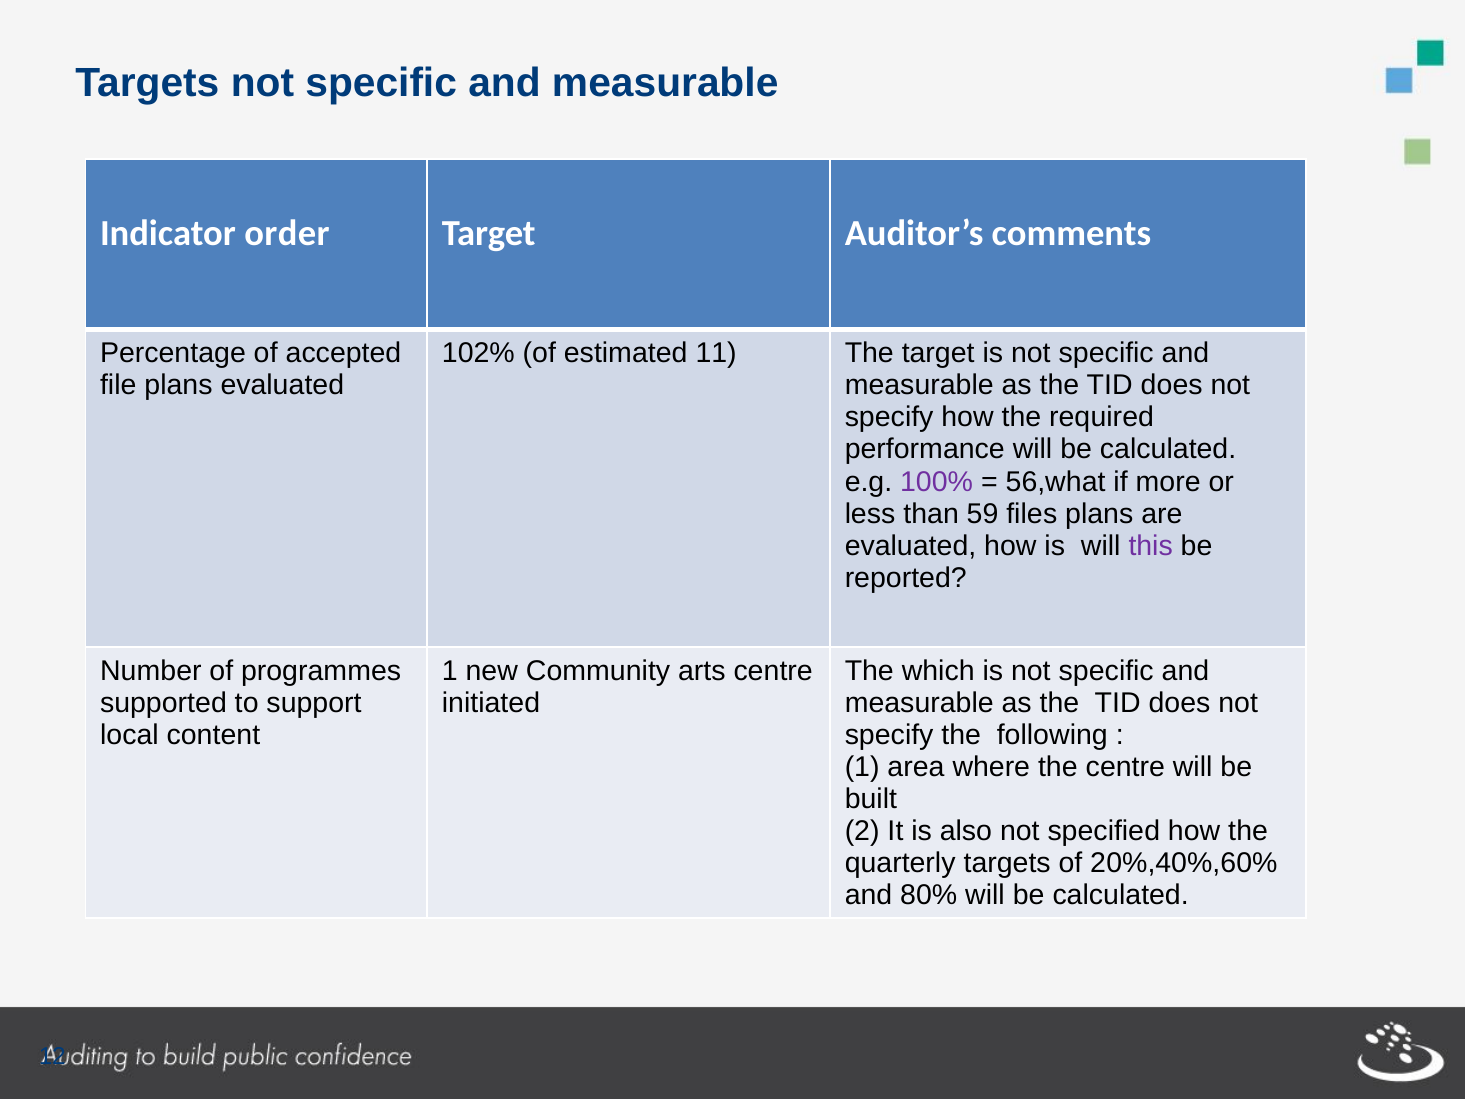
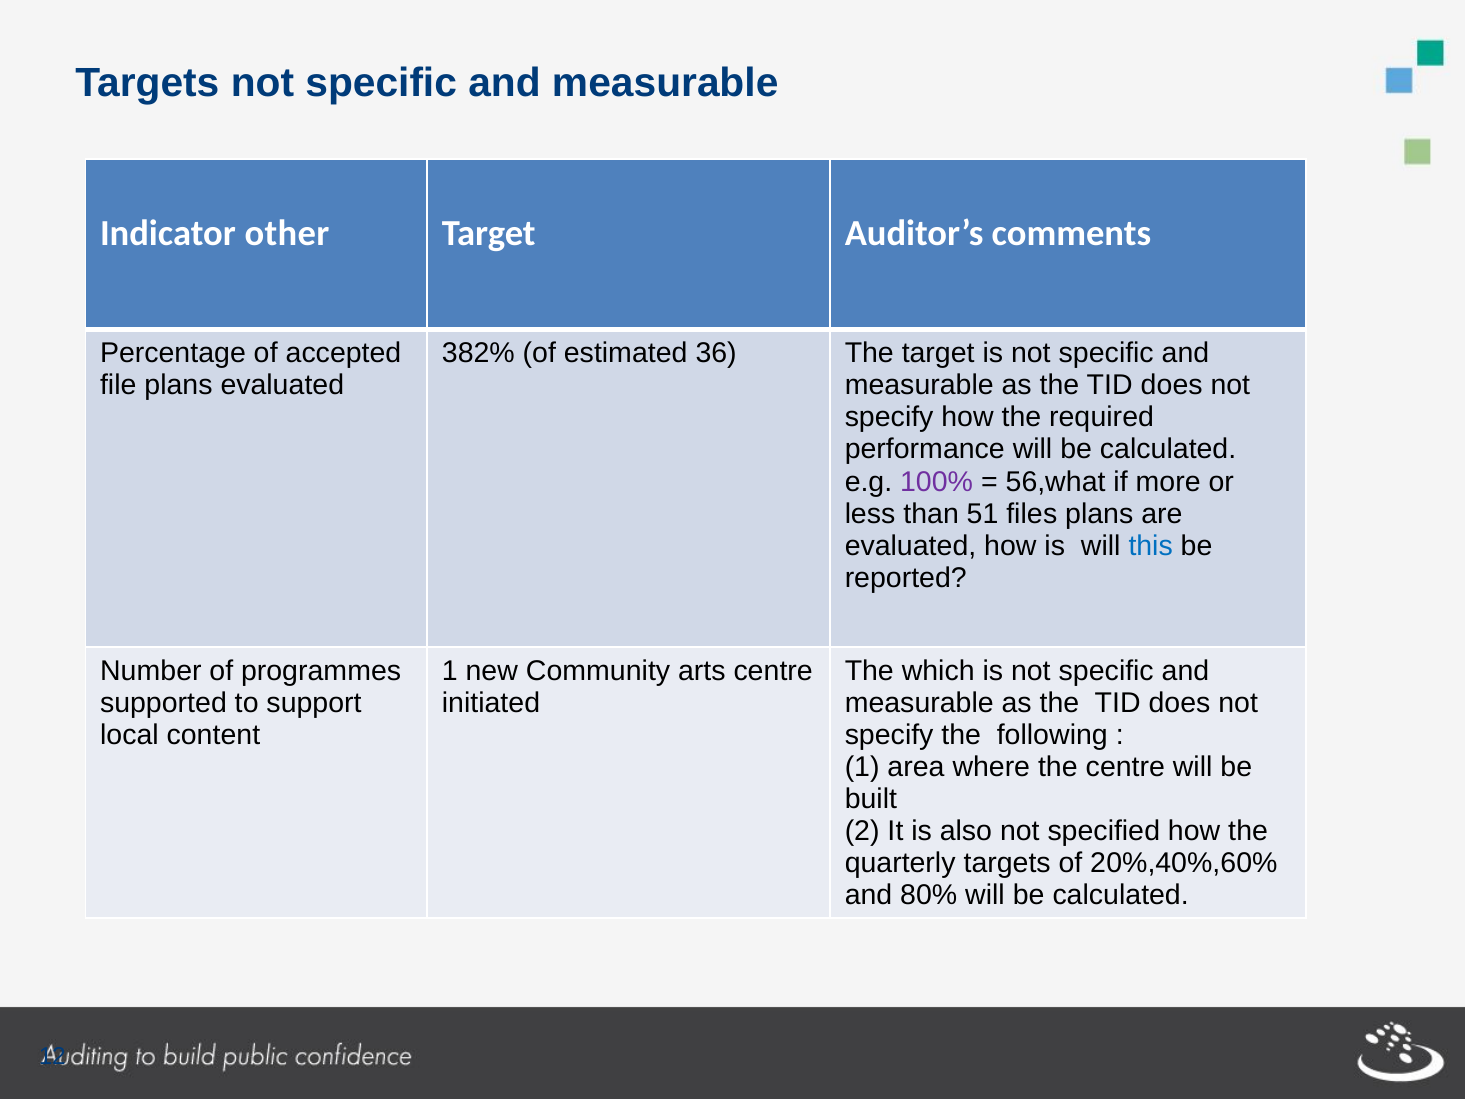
order: order -> other (287, 234)
102%: 102% -> 382% (478, 353)
11: 11 -> 36 (716, 353)
59: 59 -> 51 (983, 513)
this colour: purple -> blue (1151, 546)
